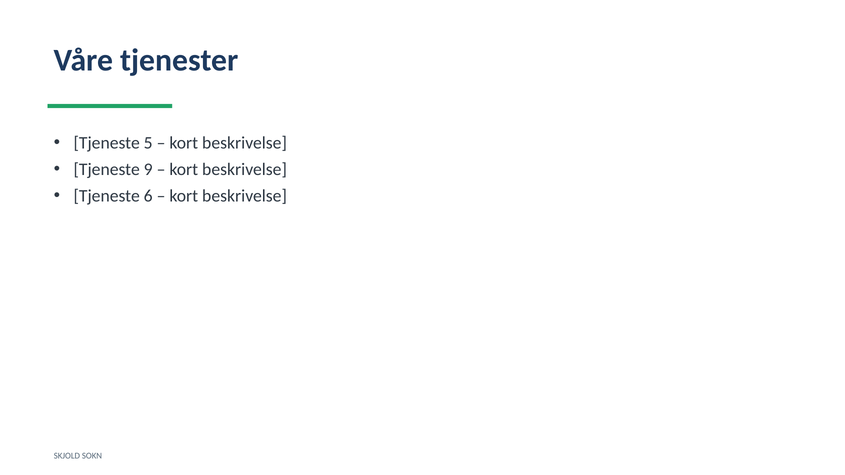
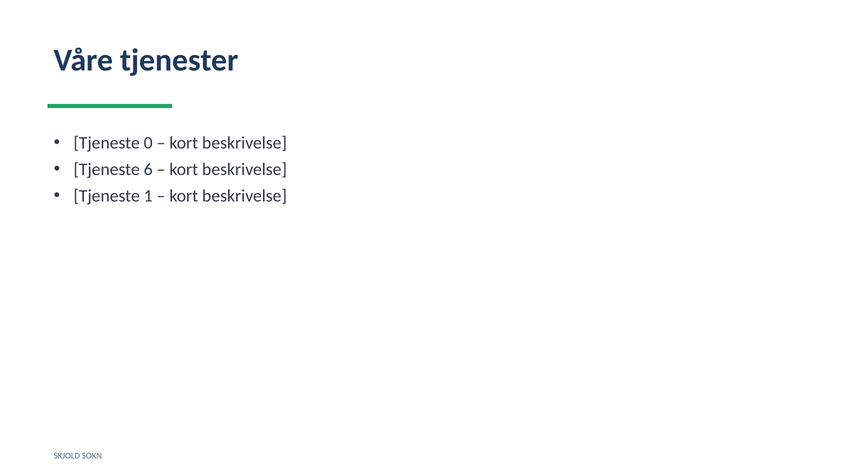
5: 5 -> 0 (148, 143)
9: 9 -> 6 (148, 170)
6: 6 -> 1 (148, 196)
